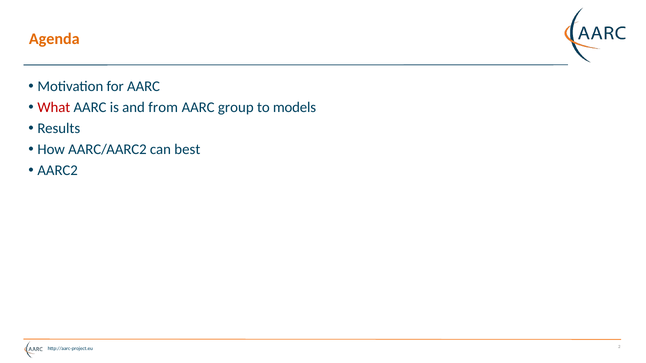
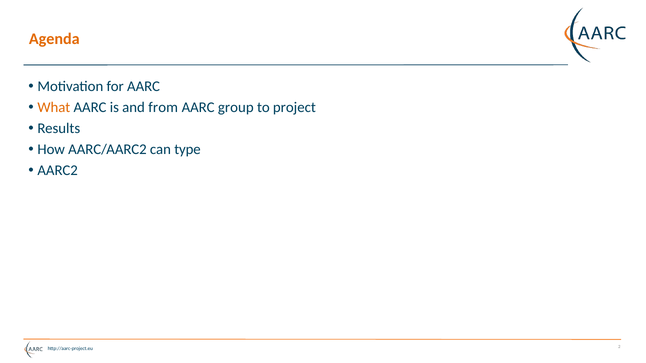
What colour: red -> orange (54, 108)
models: models -> project (294, 108)
best: best -> type (187, 150)
